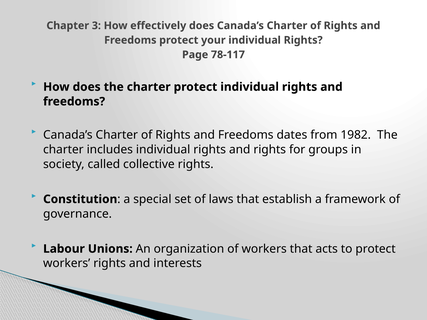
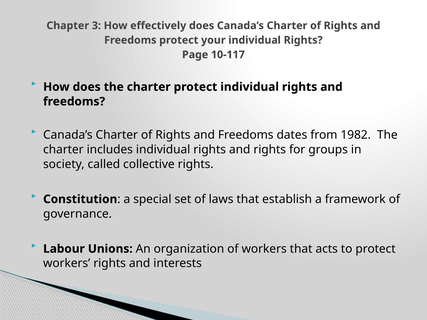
78-117: 78-117 -> 10-117 (228, 55)
